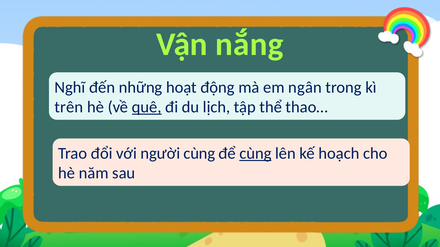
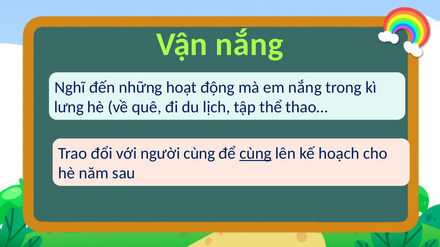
em ngân: ngân -> nắng (305, 88)
trên: trên -> lưng (69, 107)
quê underline: present -> none (147, 107)
